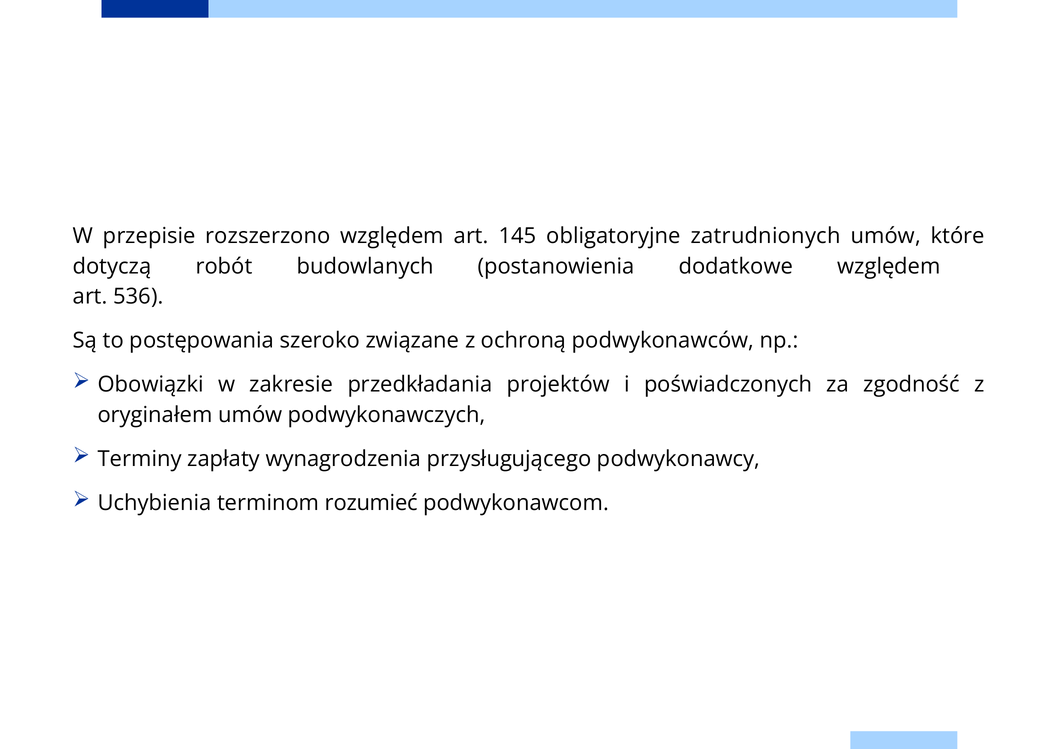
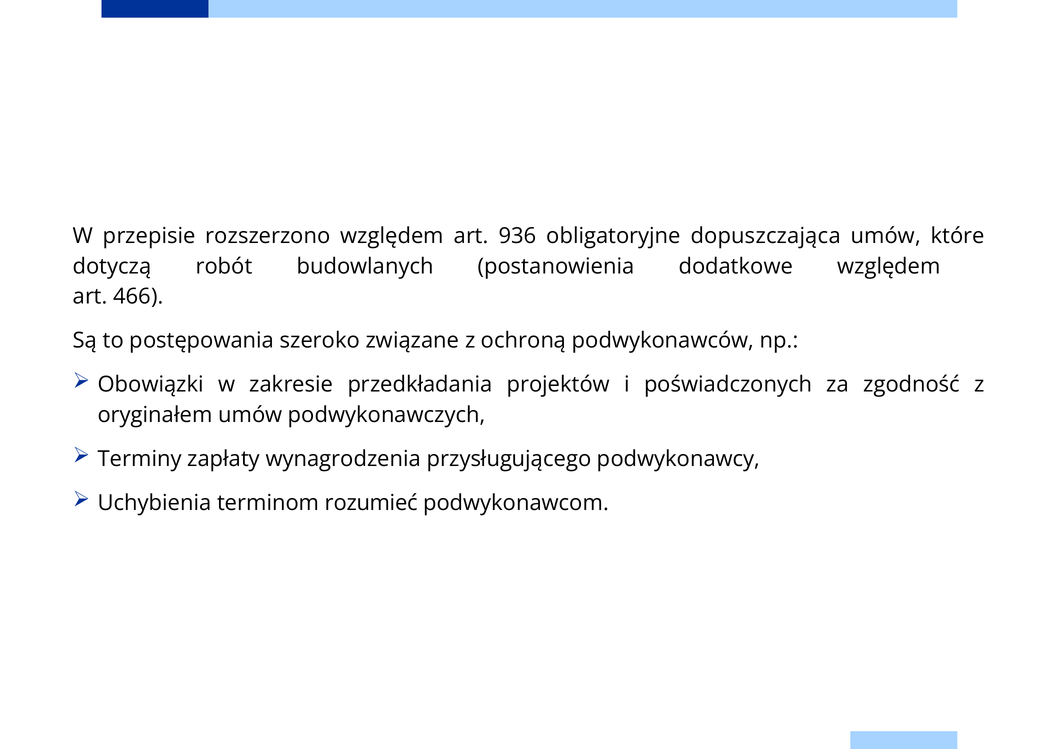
145: 145 -> 936 (517, 236)
zatrudnionych: zatrudnionych -> dopuszczająca (766, 236)
536: 536 -> 466 (138, 296)
